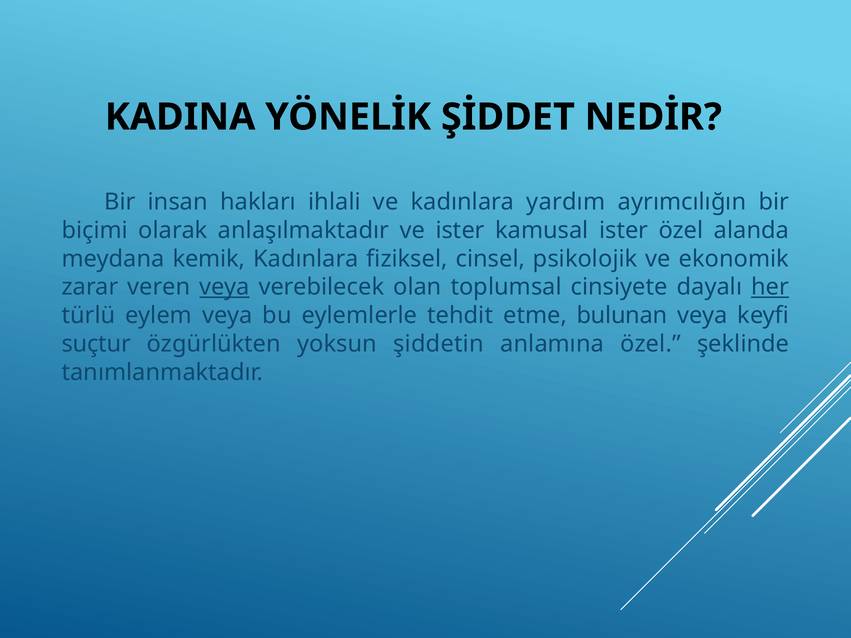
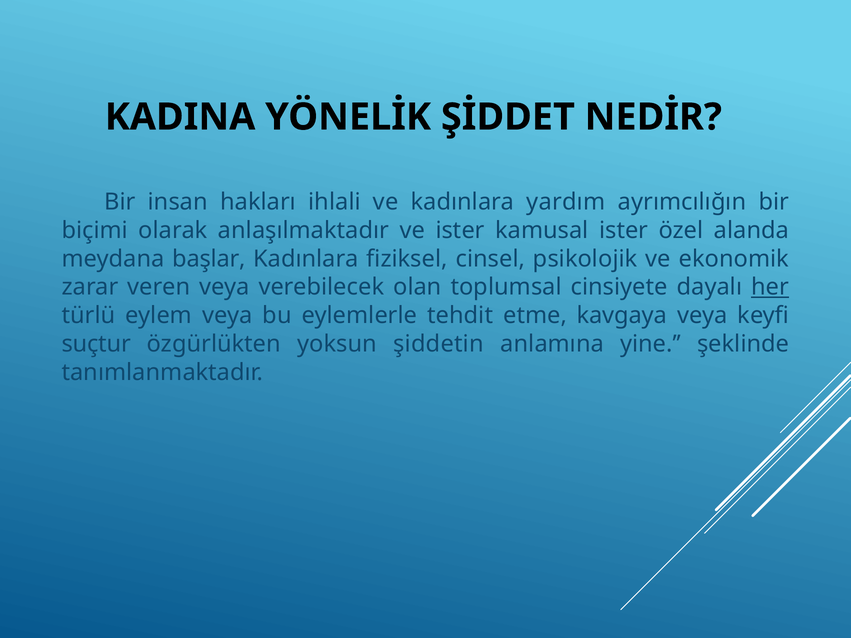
kemik: kemik -> başlar (209, 259)
veya underline: present -> none (224, 287)
bulunan: bulunan -> kavgaya (622, 316)
anlamına özel: özel -> yine (651, 344)
